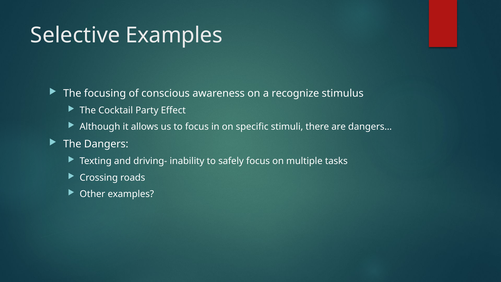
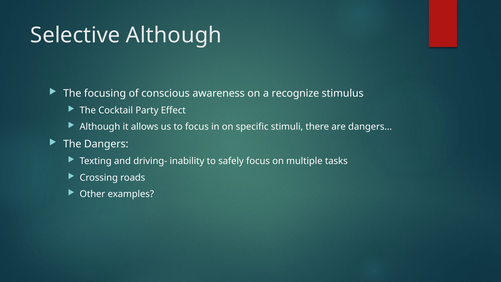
Selective Examples: Examples -> Although (174, 35)
